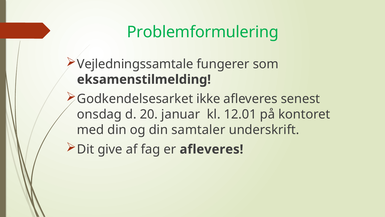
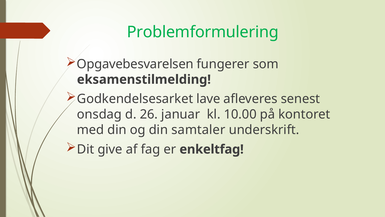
Vejledningssamtale: Vejledningssamtale -> Opgavebesvarelsen (135, 64)
ikke: ikke -> lave (208, 99)
20: 20 -> 26 (149, 114)
12.01: 12.01 -> 10.00 (240, 114)
er afleveres: afleveres -> enkeltfag (212, 149)
